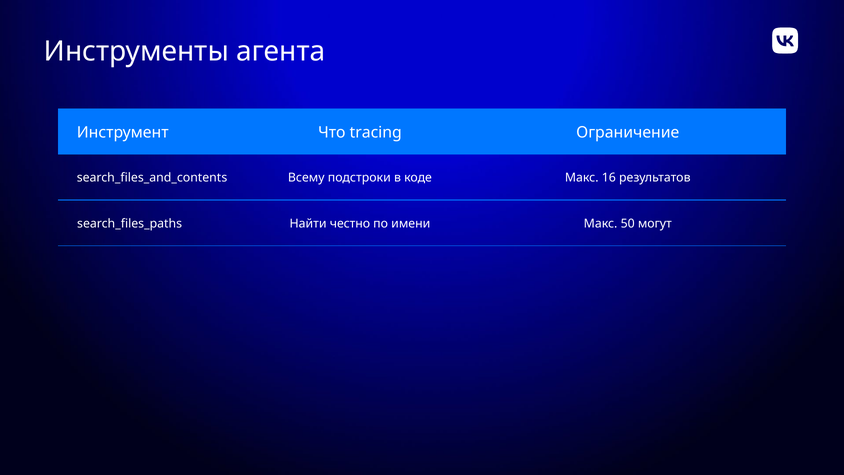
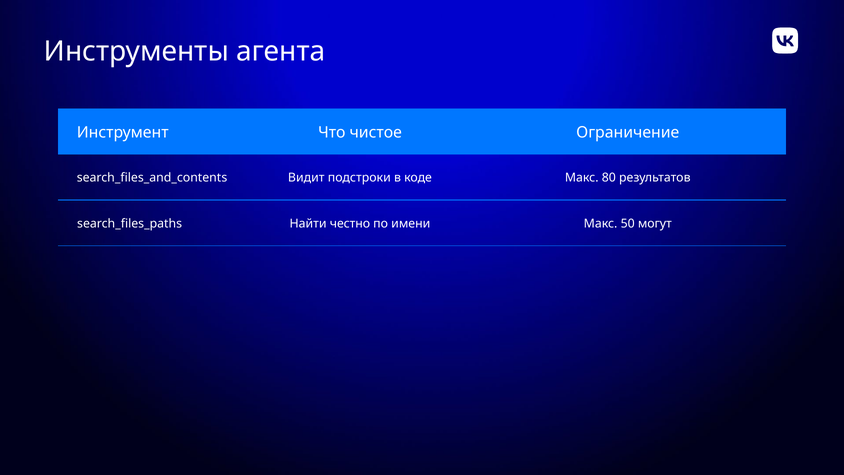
tracing: tracing -> чистое (376, 132)
Всему: Всему -> Видит (306, 178)
16: 16 -> 80 (609, 178)
